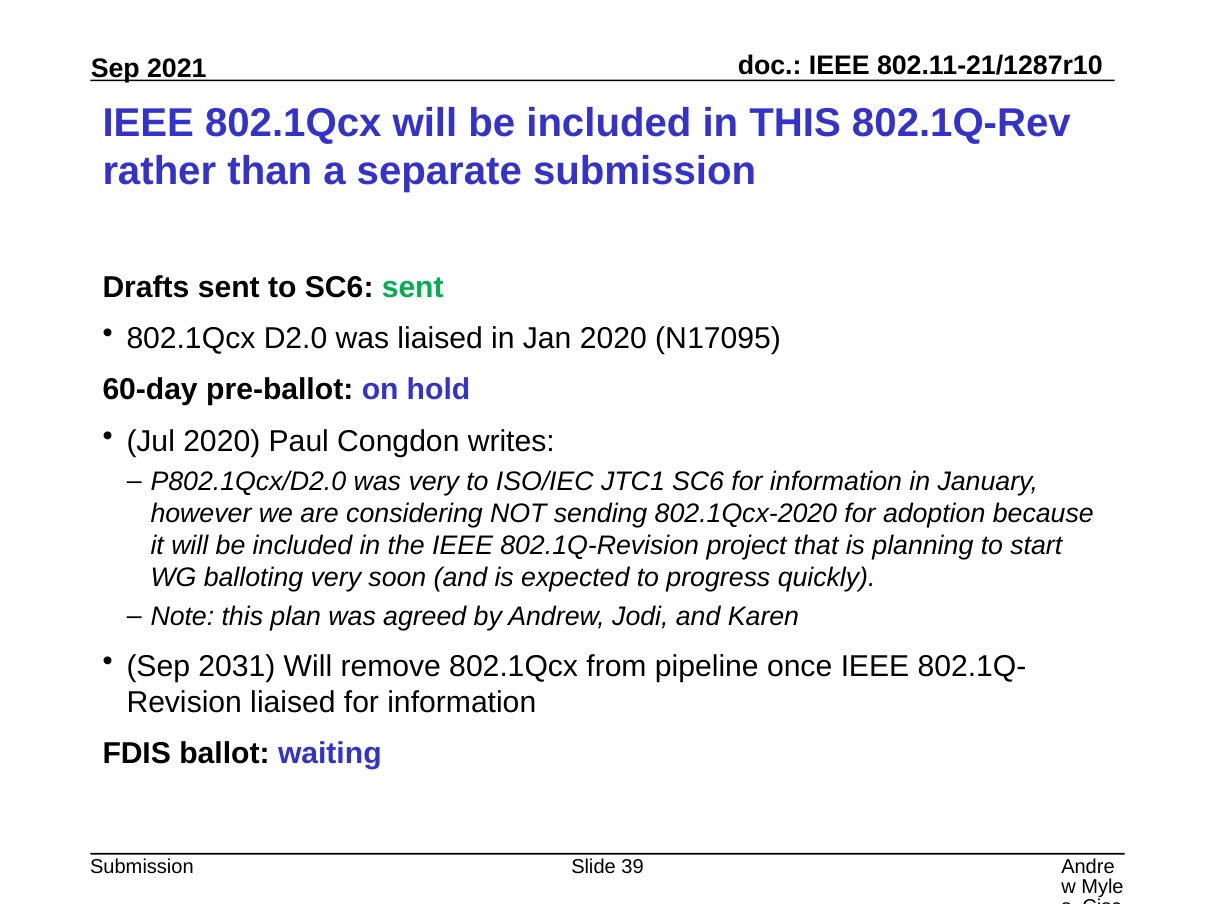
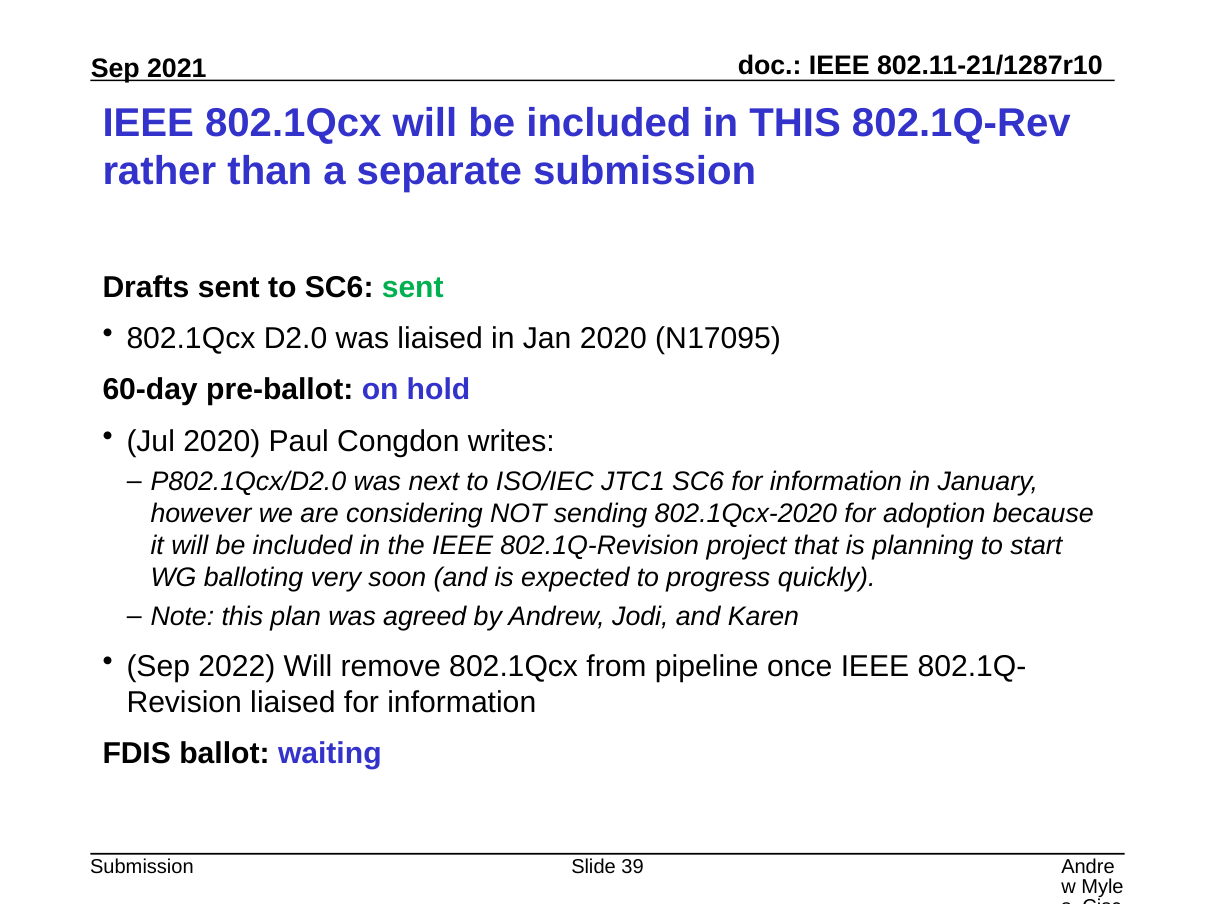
was very: very -> next (434, 482)
2031: 2031 -> 2022 (237, 666)
